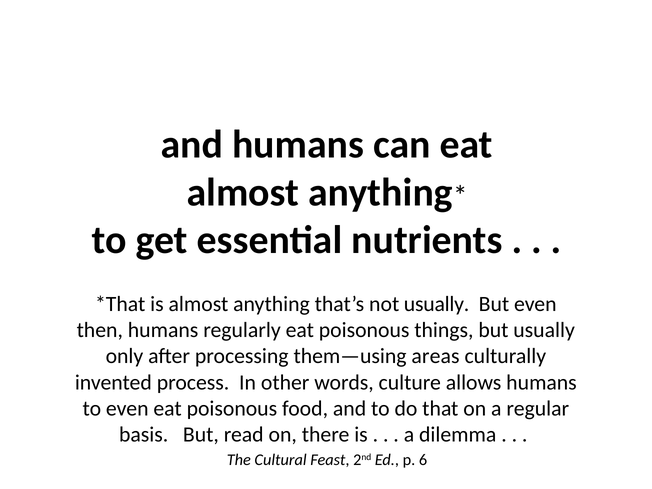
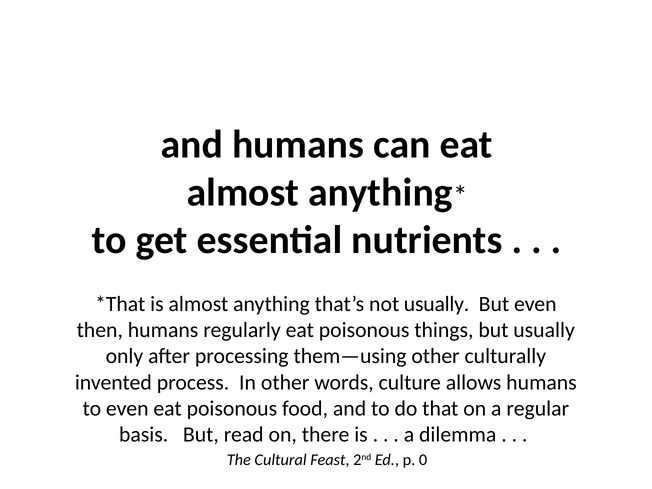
them—using areas: areas -> other (436, 356)
6: 6 -> 0 (423, 460)
